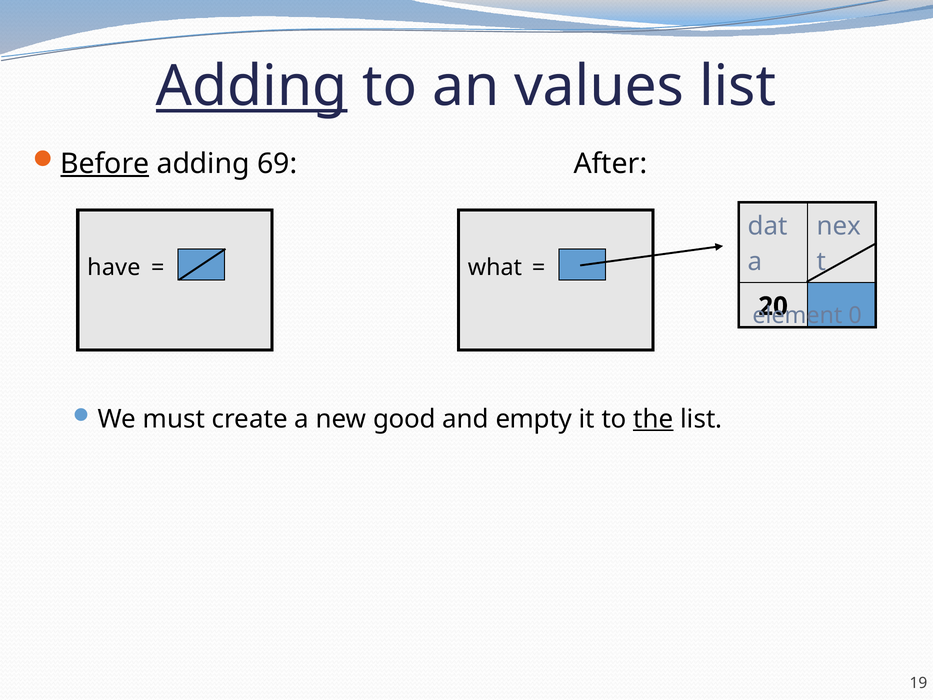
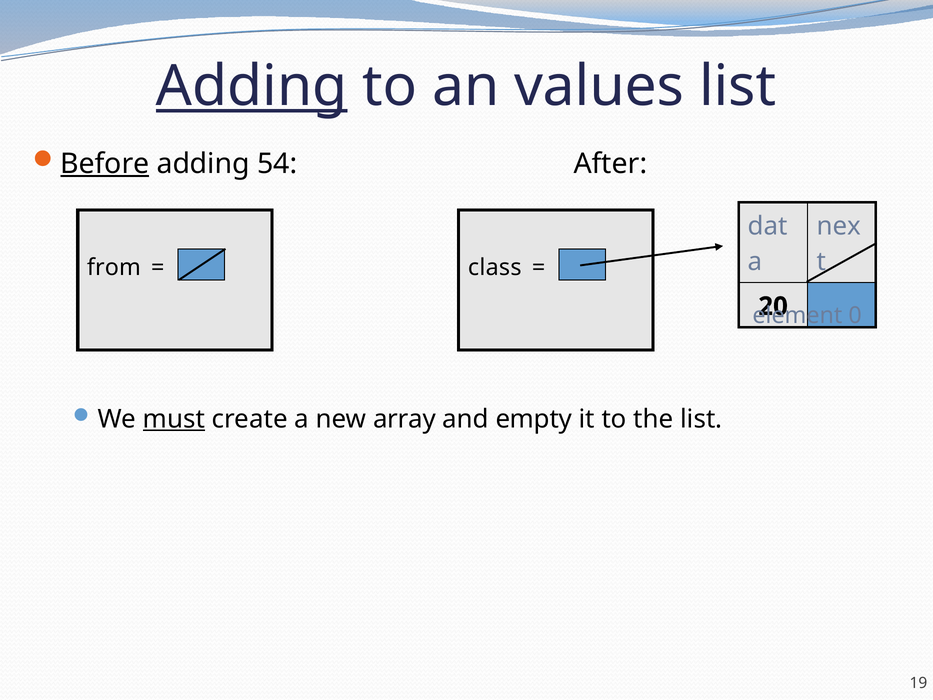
69: 69 -> 54 (277, 164)
have: have -> from (114, 268)
what: what -> class (495, 268)
must underline: none -> present (174, 419)
good: good -> array (404, 419)
the underline: present -> none (653, 419)
